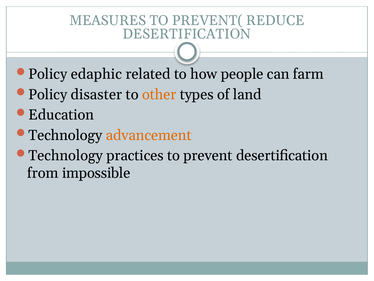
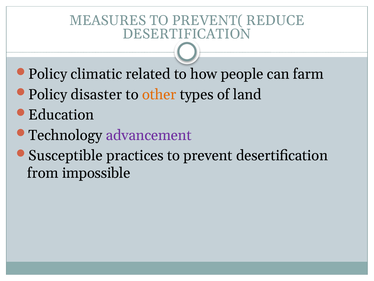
edaphic: edaphic -> climatic (96, 74)
advancement colour: orange -> purple (149, 135)
Technology: Technology -> Susceptible (66, 155)
